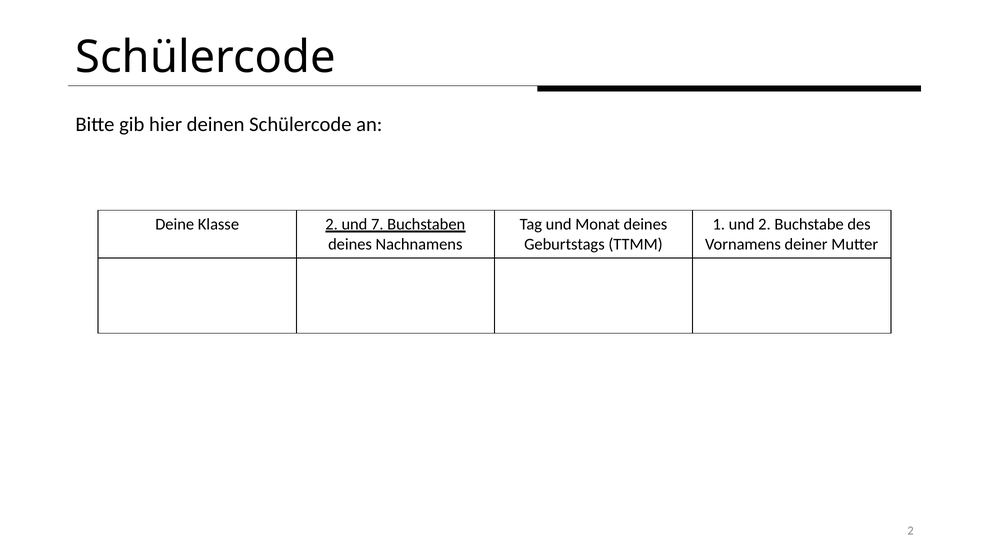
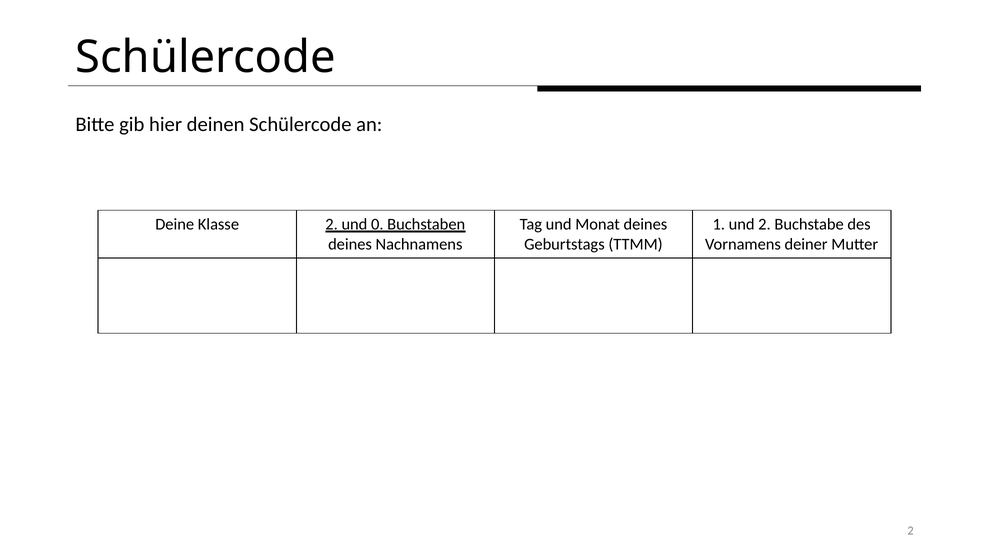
7: 7 -> 0 (377, 224)
